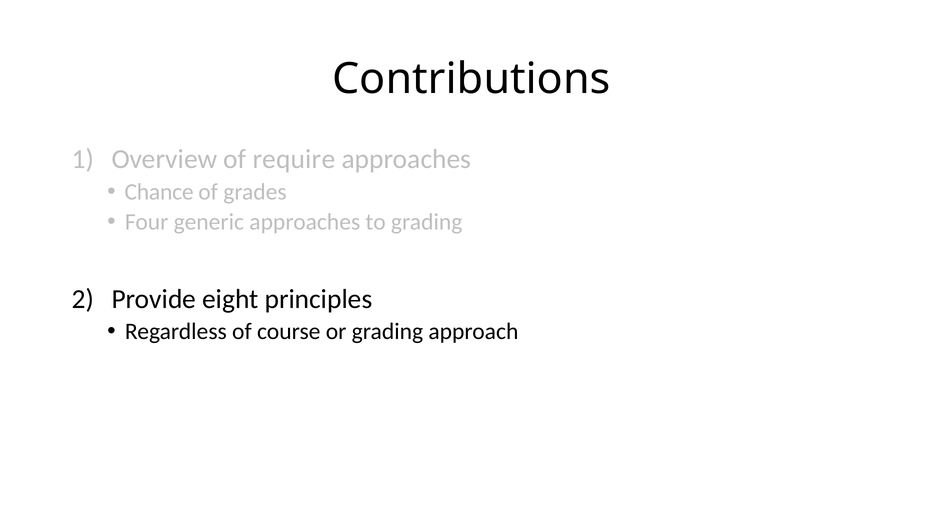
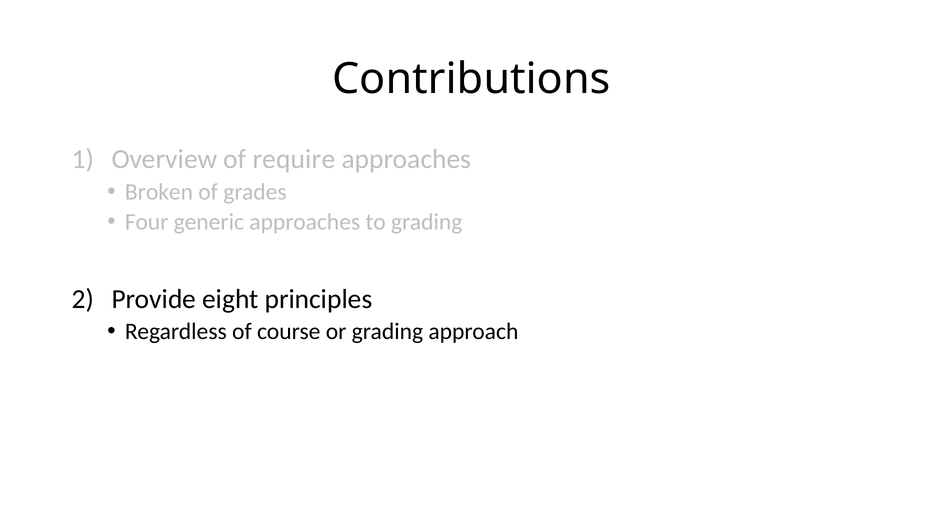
Chance: Chance -> Broken (159, 192)
